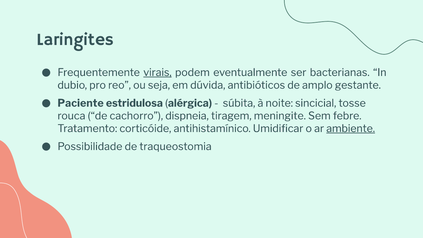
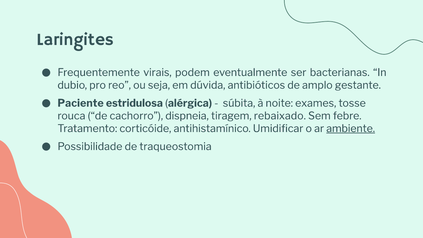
virais underline: present -> none (157, 72)
sincicial: sincicial -> exames (316, 103)
meningite: meningite -> rebaixado (280, 116)
